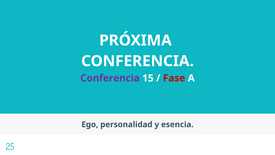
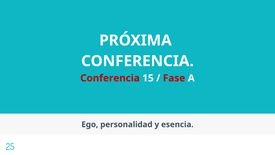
Conferencia colour: purple -> red (110, 78)
